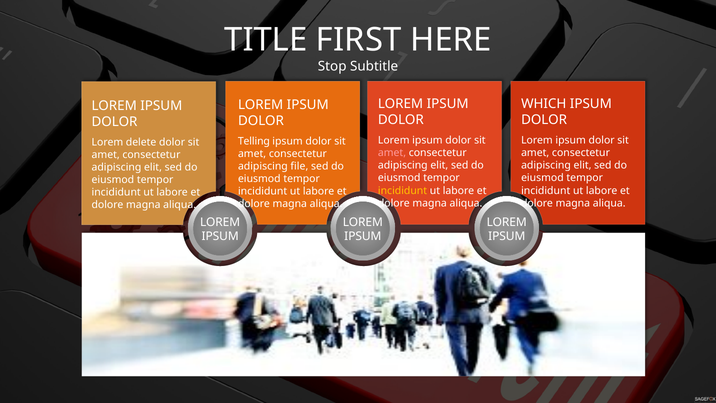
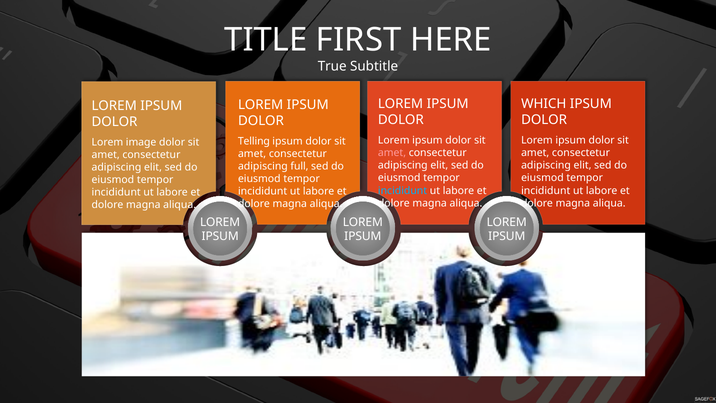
Stop: Stop -> True (332, 66)
delete: delete -> image (141, 142)
file: file -> full (299, 166)
incididunt colour: yellow -> light blue (403, 190)
